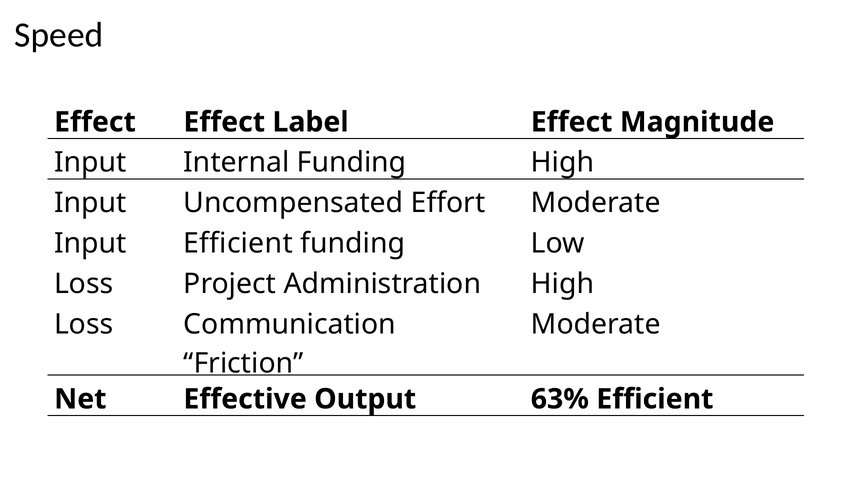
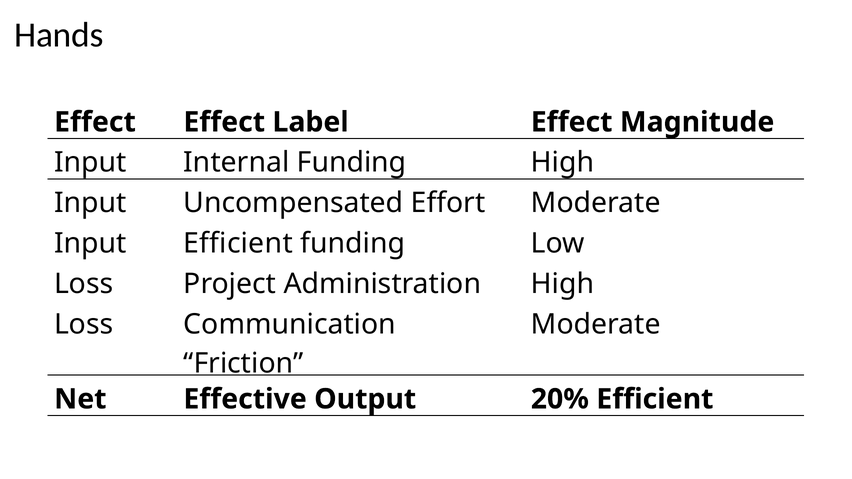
Speed: Speed -> Hands (59, 35)
63%: 63% -> 20% (560, 399)
